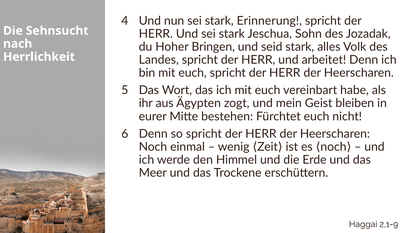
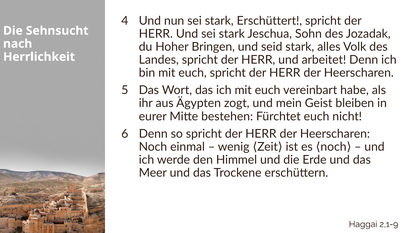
Erinnerung: Erinnerung -> Erschüttert (269, 21)
